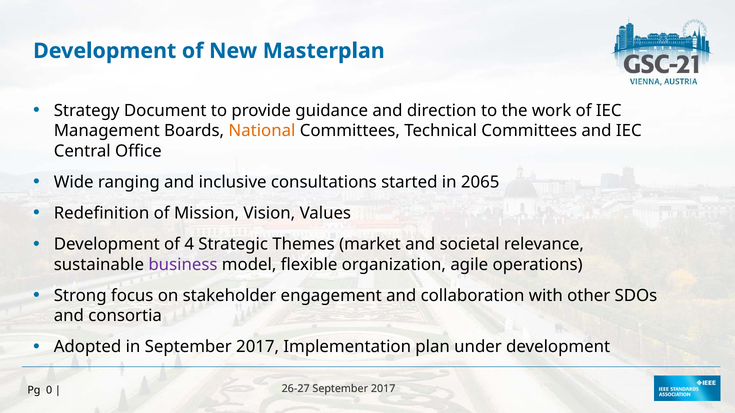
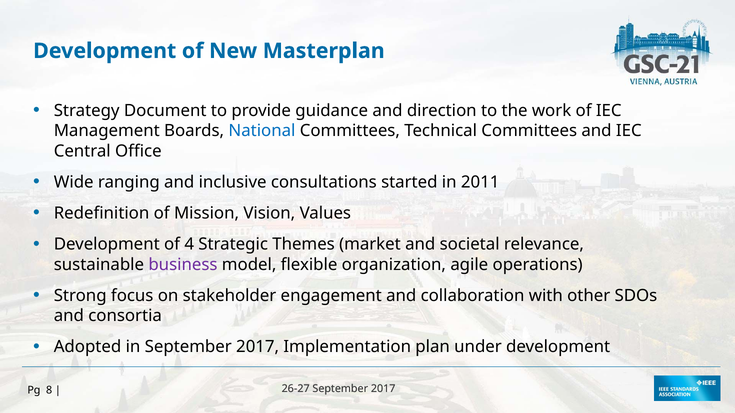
National colour: orange -> blue (262, 131)
2065: 2065 -> 2011 (480, 182)
0: 0 -> 8 (49, 391)
